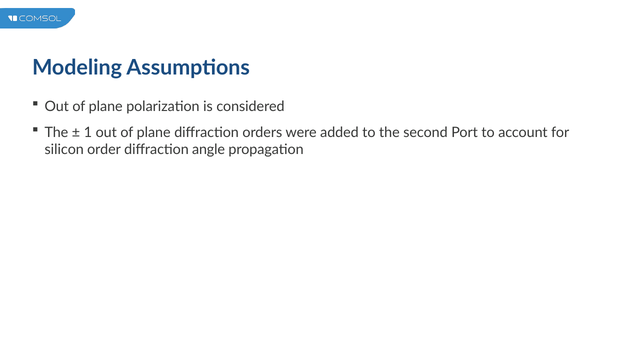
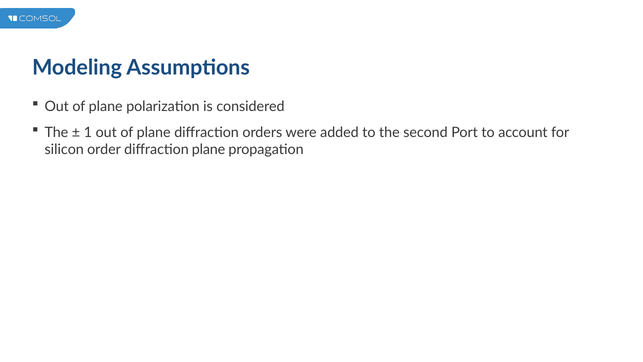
diffraction angle: angle -> plane (208, 149)
